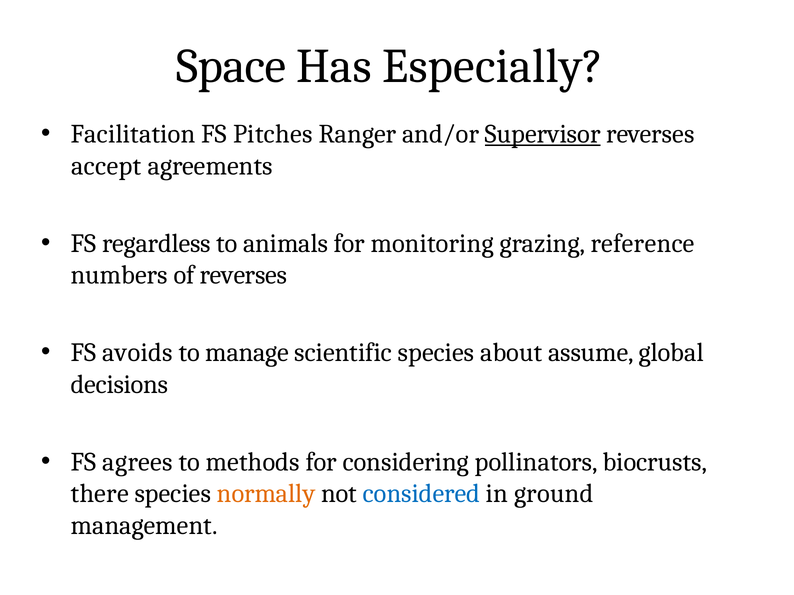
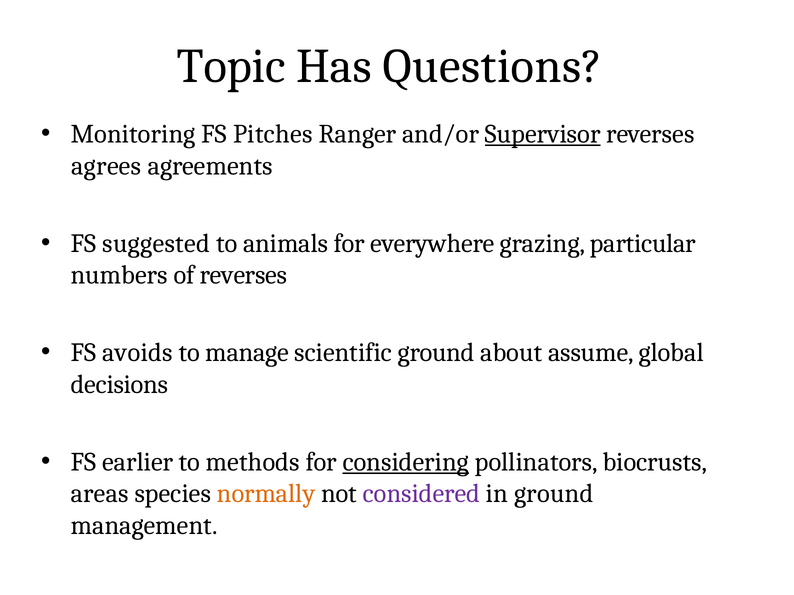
Space: Space -> Topic (231, 66)
Especially: Especially -> Questions (493, 66)
Facilitation: Facilitation -> Monitoring (133, 134)
accept: accept -> agrees (106, 166)
regardless: regardless -> suggested (156, 244)
monitoring: monitoring -> everywhere (432, 244)
reference: reference -> particular (643, 244)
scientific species: species -> ground (436, 353)
agrees: agrees -> earlier (138, 462)
considering underline: none -> present (406, 462)
there: there -> areas (100, 494)
considered colour: blue -> purple (422, 494)
